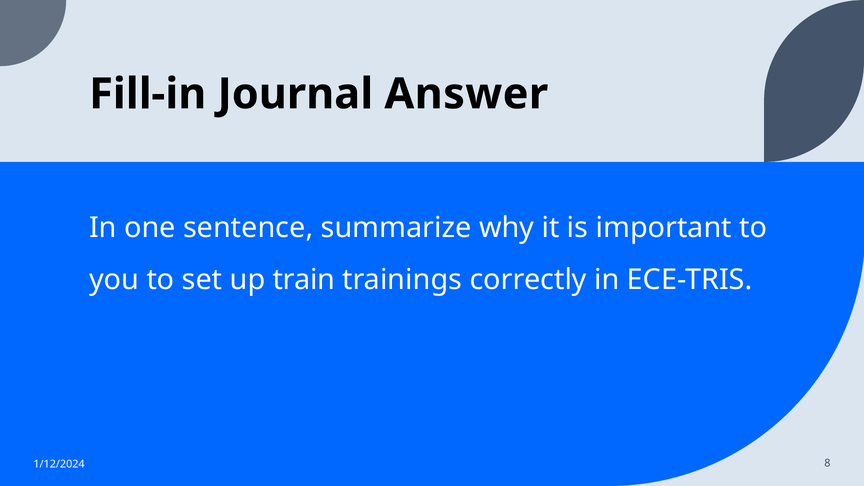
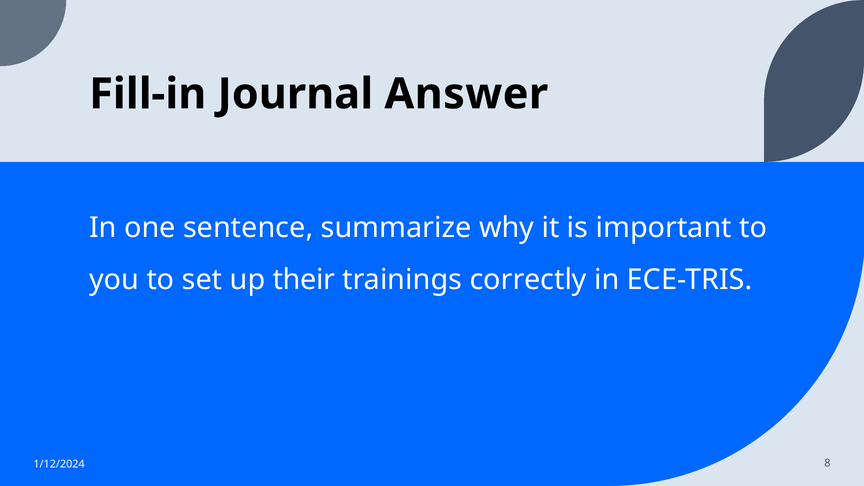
train: train -> their (304, 280)
